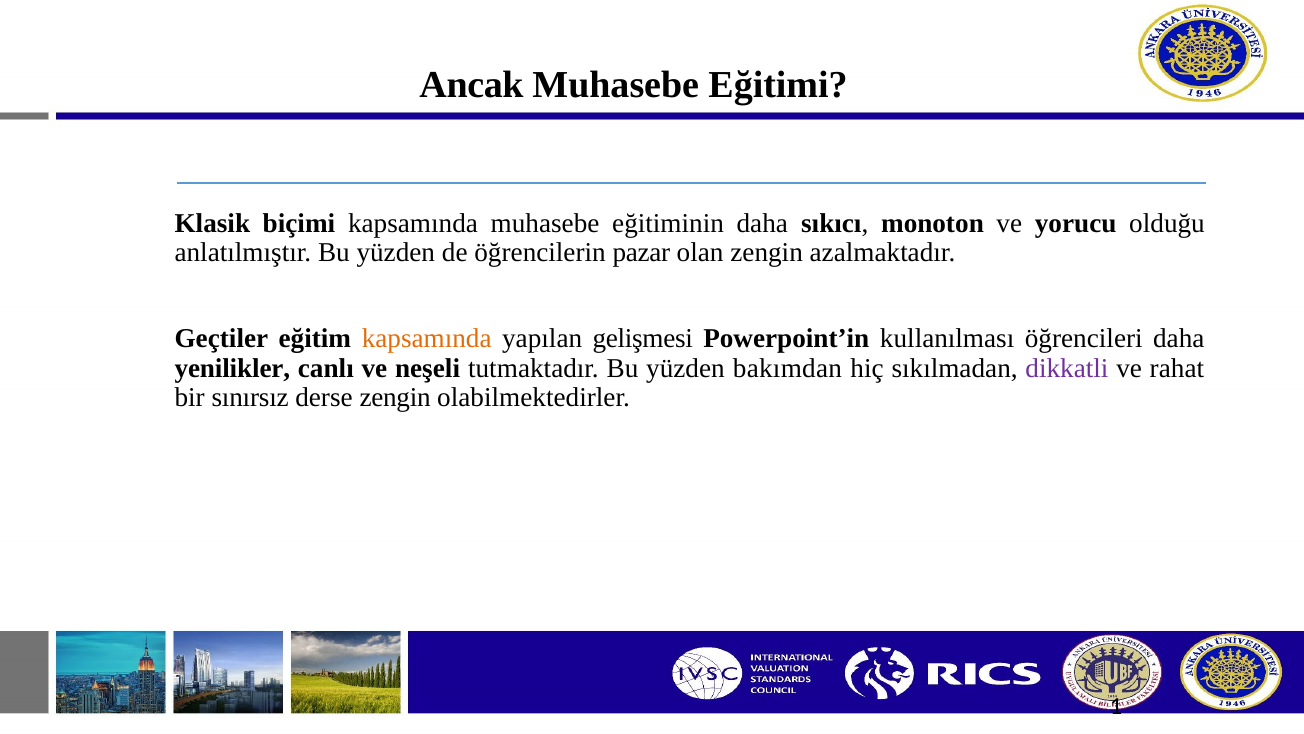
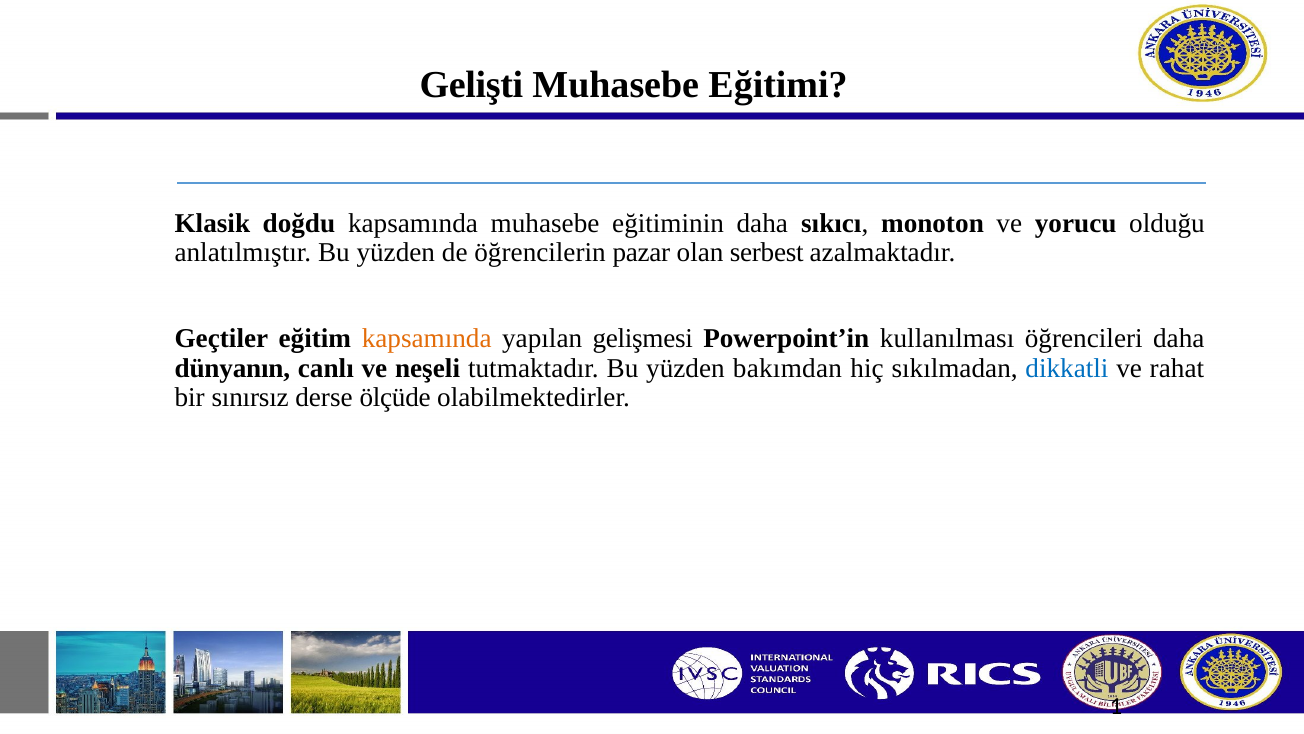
Ancak: Ancak -> Gelişti (471, 85)
biçimi: biçimi -> doğdu (299, 223)
olan zengin: zengin -> serbest (767, 253)
yenilikler: yenilikler -> dünyanın (232, 368)
dikkatli colour: purple -> blue (1067, 368)
derse zengin: zengin -> ölçüde (395, 397)
